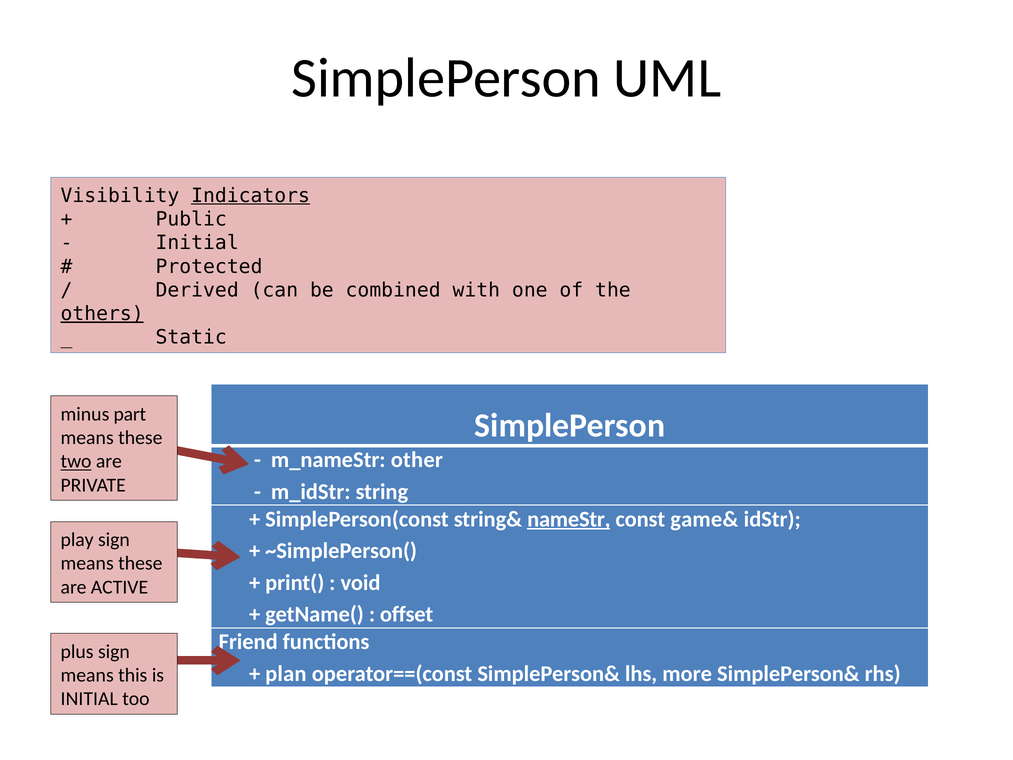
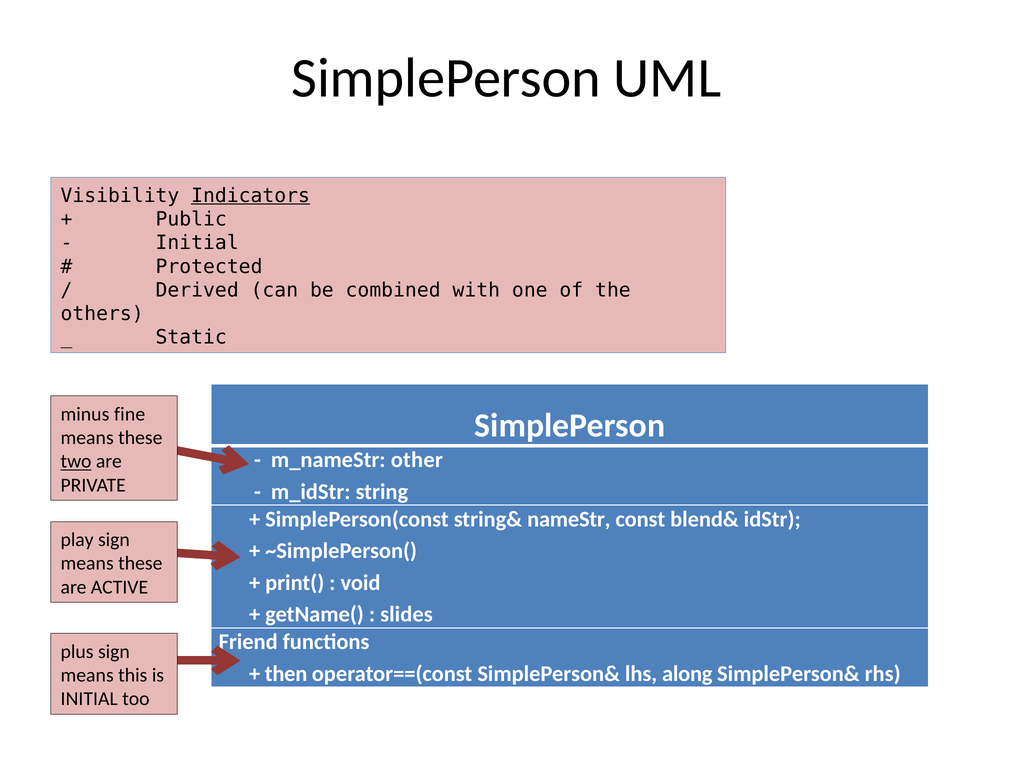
others underline: present -> none (102, 314)
part: part -> fine (130, 414)
nameStr underline: present -> none (569, 519)
game&: game& -> blend& (704, 519)
offset: offset -> slides (406, 614)
plan: plan -> then (286, 674)
more: more -> along (687, 674)
